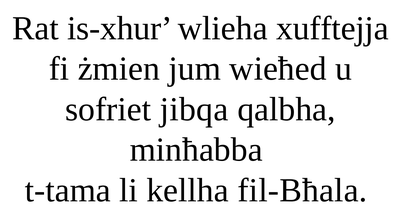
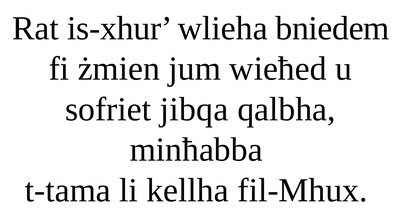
xufftejja: xufftejja -> bniedem (333, 28)
fil-Bħala: fil-Bħala -> fil-Mhux (303, 190)
